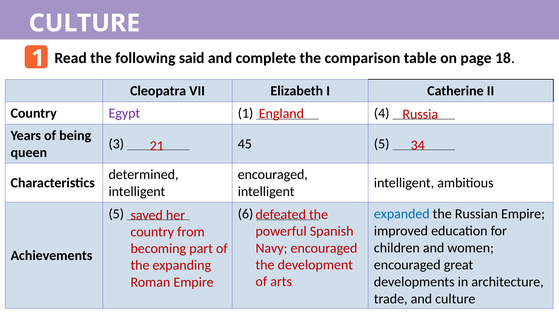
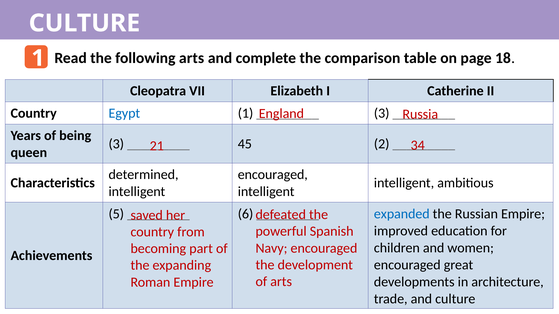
following said: said -> arts (192, 58)
Egypt colour: purple -> blue (124, 113)
4: 4 -> 3 (382, 113)
45 5: 5 -> 2 (382, 144)
